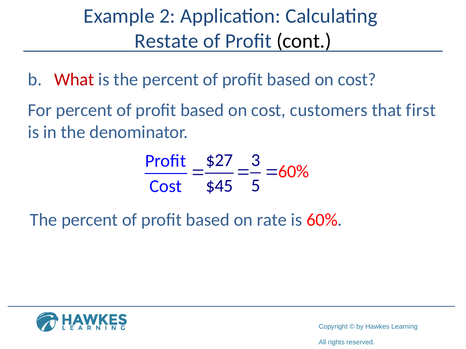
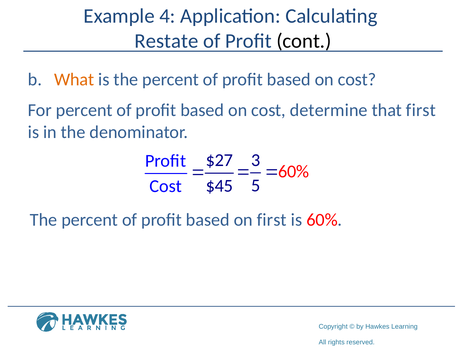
2: 2 -> 4 (167, 16)
What colour: red -> orange (74, 80)
customers: customers -> determine (329, 111)
on rate: rate -> first (272, 220)
